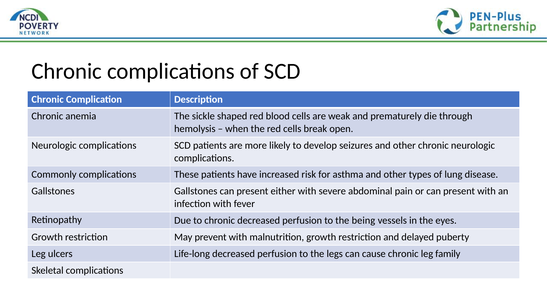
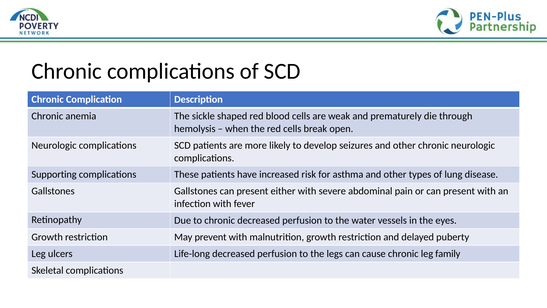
Commonly: Commonly -> Supporting (54, 174)
being: being -> water (364, 220)
